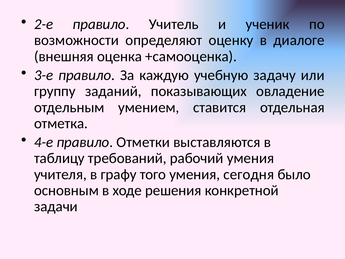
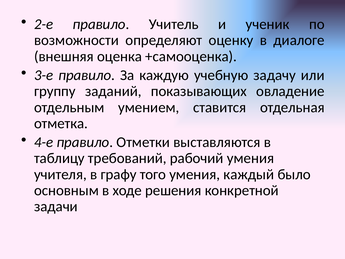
сегодня: сегодня -> каждый (249, 174)
